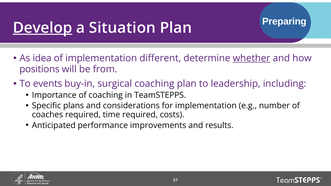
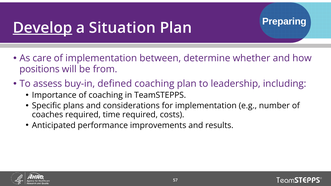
idea: idea -> care (42, 58)
different: different -> between (160, 58)
whether underline: present -> none (252, 58)
events: events -> assess (48, 84)
surgical: surgical -> defined (115, 84)
